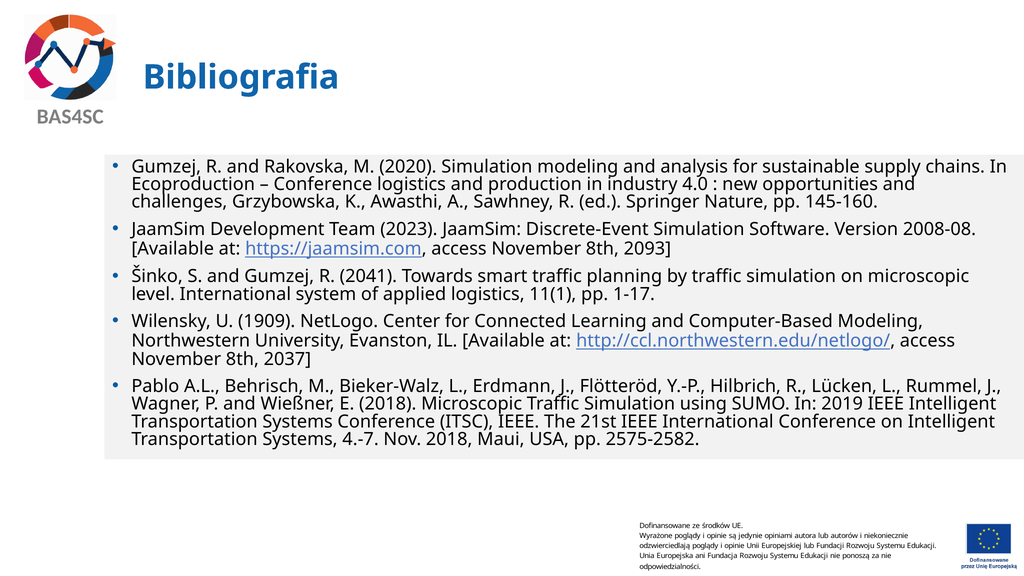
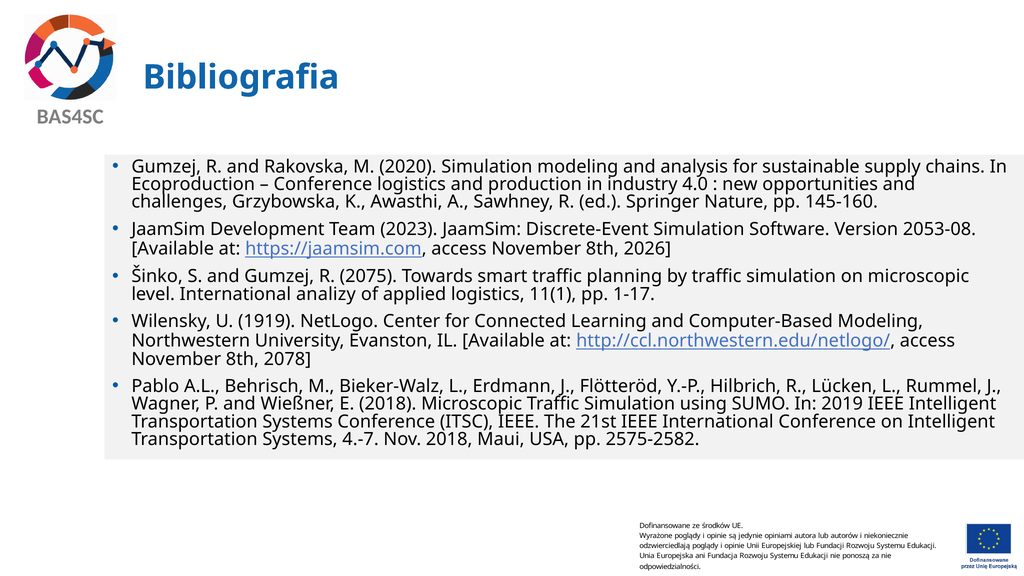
2008-08: 2008-08 -> 2053-08 (940, 229)
2093: 2093 -> 2026 (647, 249)
2041: 2041 -> 2075 (368, 277)
system: system -> analizy (326, 294)
1909: 1909 -> 1919 (267, 321)
2037: 2037 -> 2078 (287, 359)
